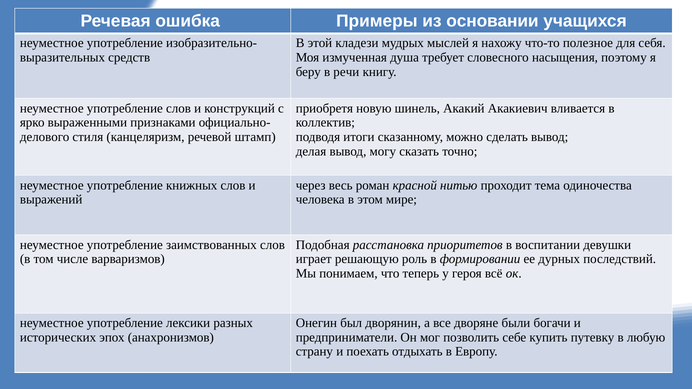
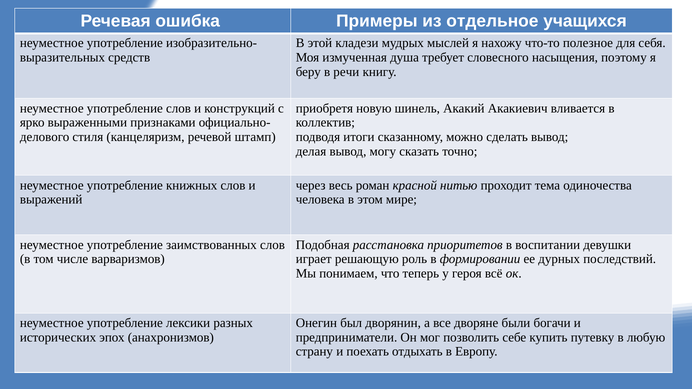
основании: основании -> отдельное (492, 21)
